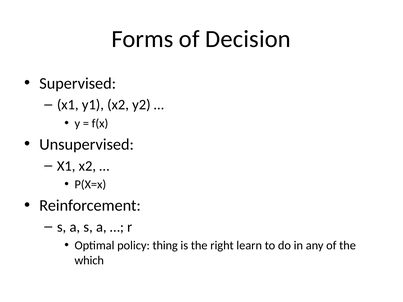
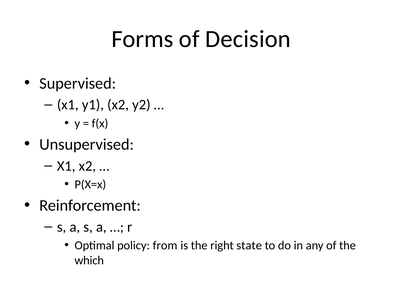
thing: thing -> from (165, 246)
learn: learn -> state (249, 246)
